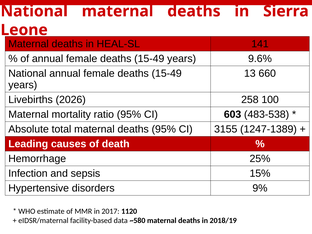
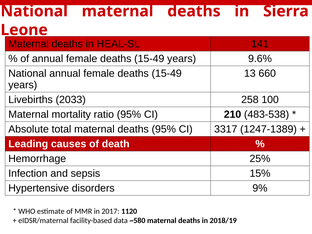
2026: 2026 -> 2033 (71, 100)
603: 603 -> 210 (233, 114)
3155: 3155 -> 3317 (226, 129)
